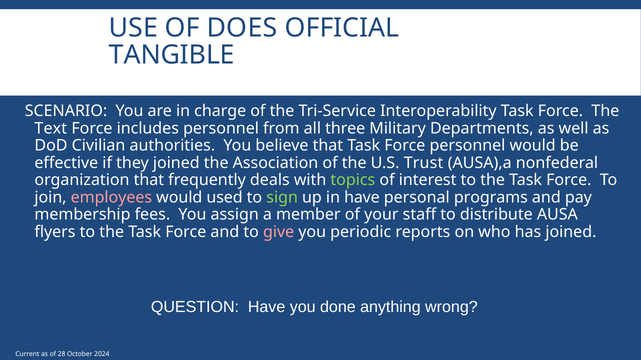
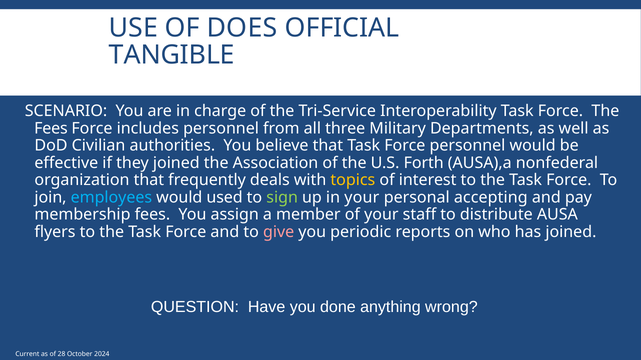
Text: Text -> Fees (51, 128)
Trust: Trust -> Forth (424, 163)
topics colour: light green -> yellow (353, 180)
employees colour: pink -> light blue (111, 198)
in have: have -> your (362, 198)
programs: programs -> accepting (491, 198)
